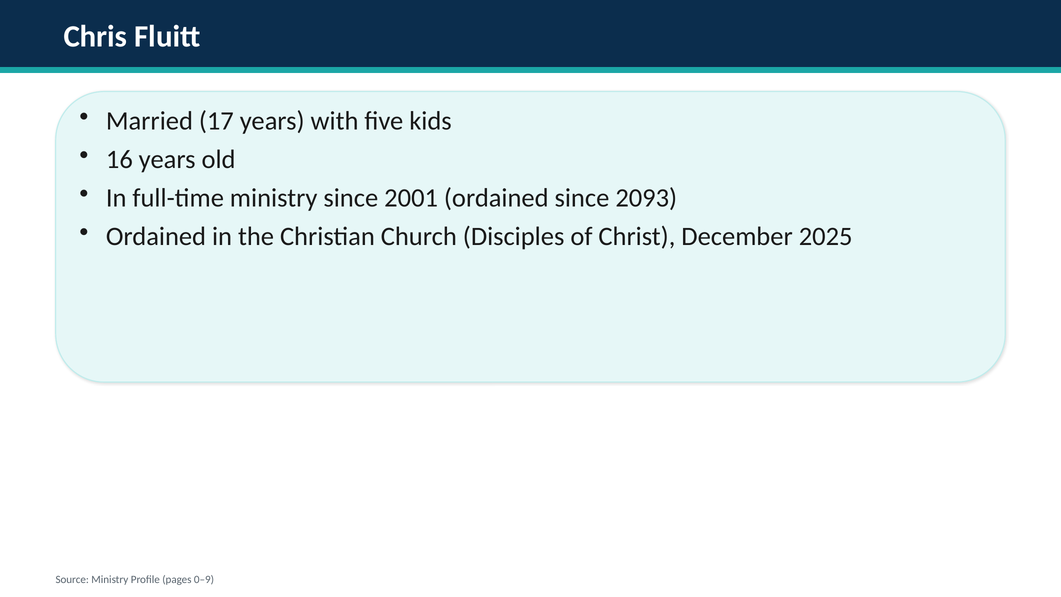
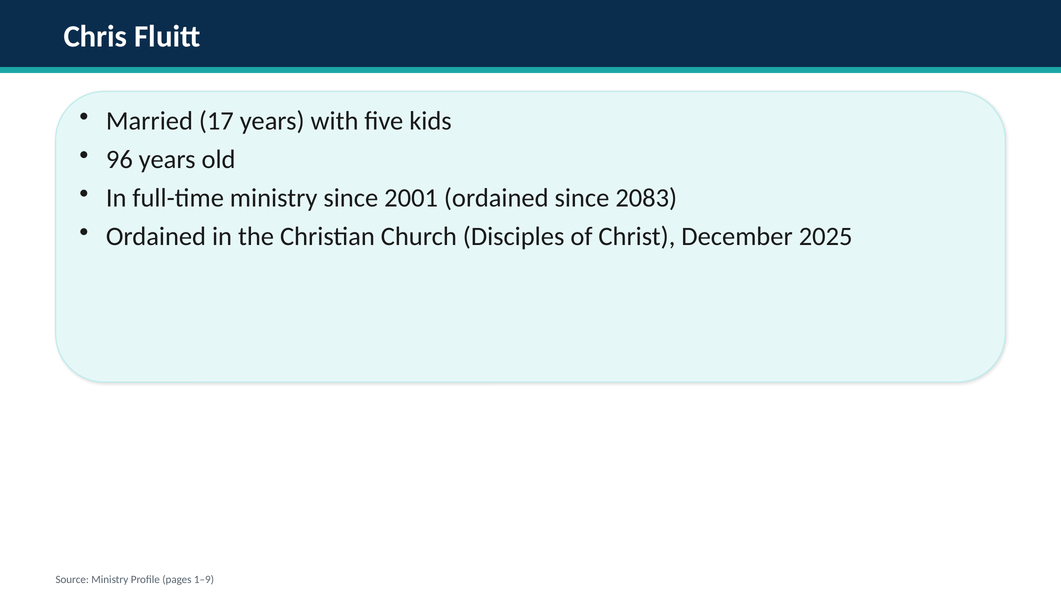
16: 16 -> 96 (119, 160)
2093: 2093 -> 2083 (646, 198)
0–9: 0–9 -> 1–9 (204, 580)
